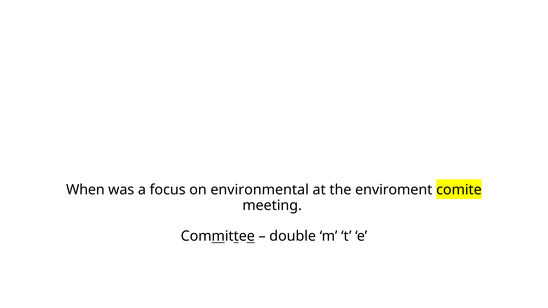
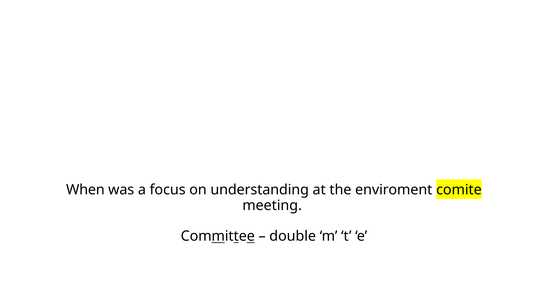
environmental: environmental -> understanding (260, 190)
